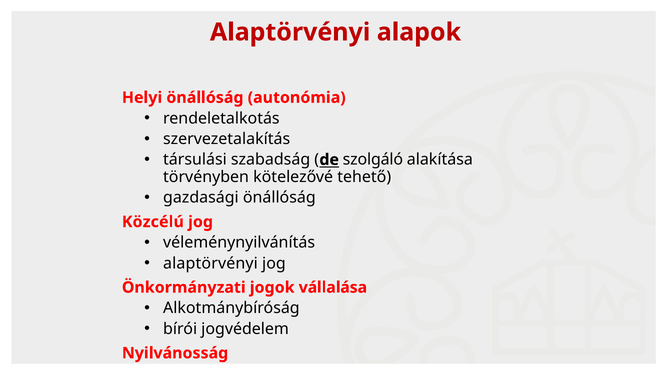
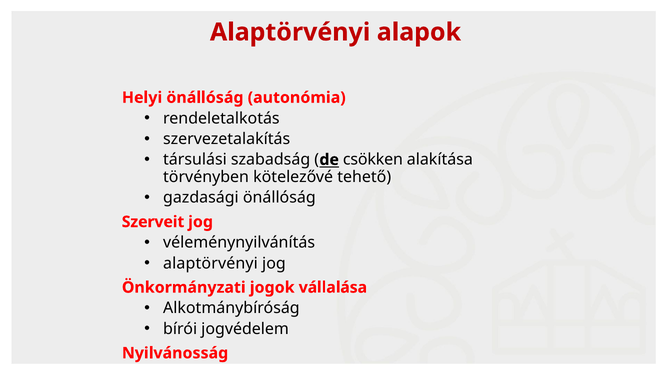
szolgáló: szolgáló -> csökken (373, 160)
Közcélú: Közcélú -> Szerveit (153, 222)
